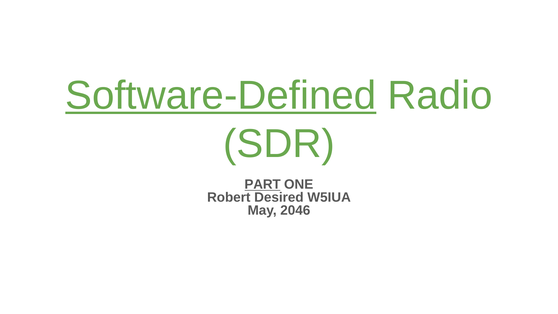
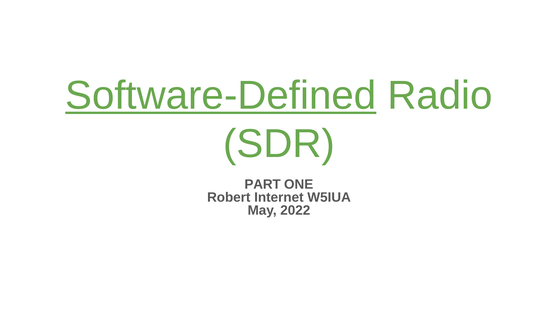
PART underline: present -> none (263, 184)
Desired: Desired -> Internet (279, 197)
2046: 2046 -> 2022 (295, 210)
